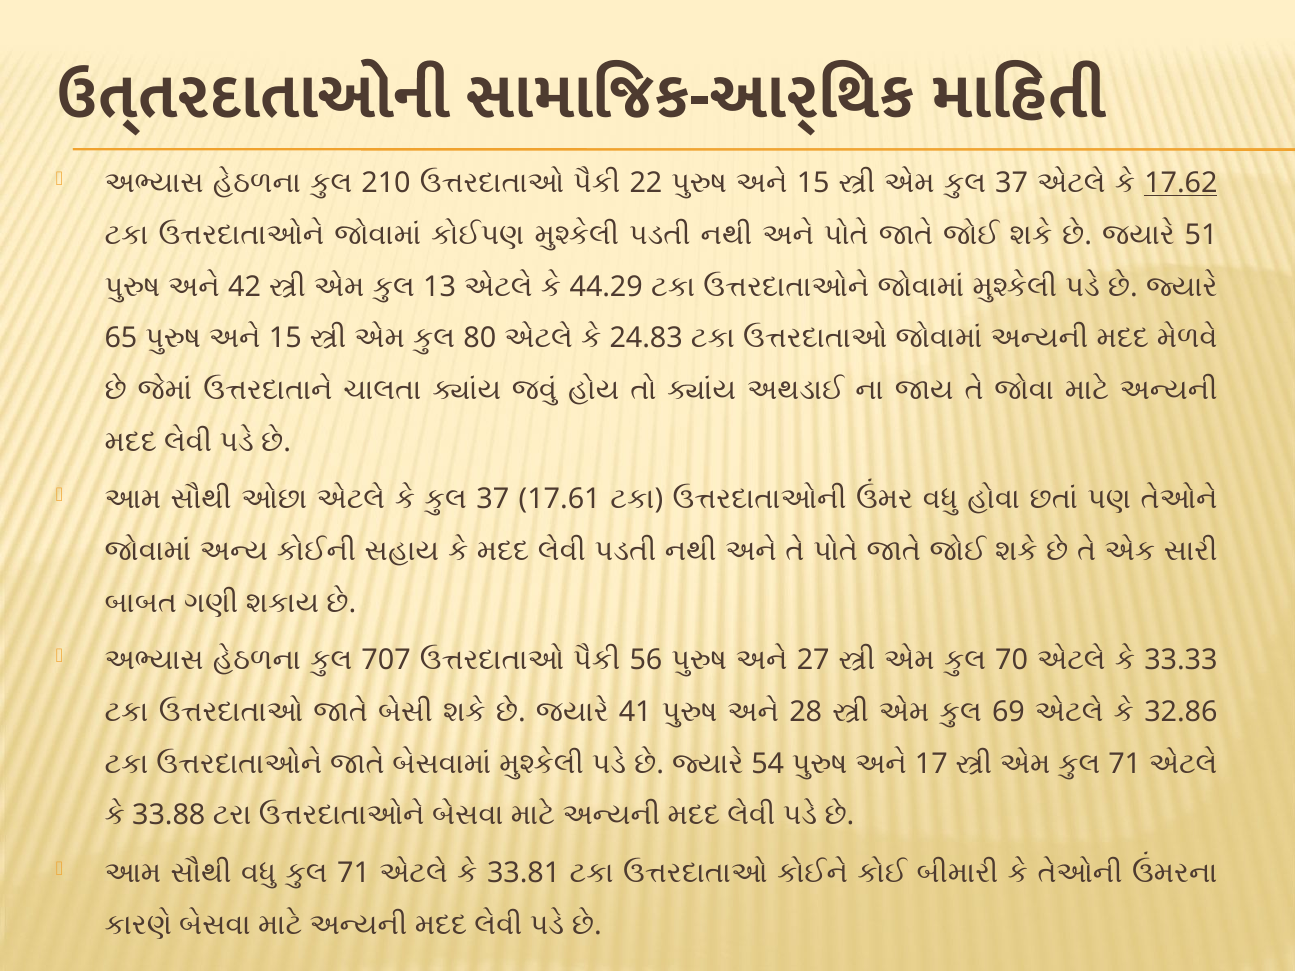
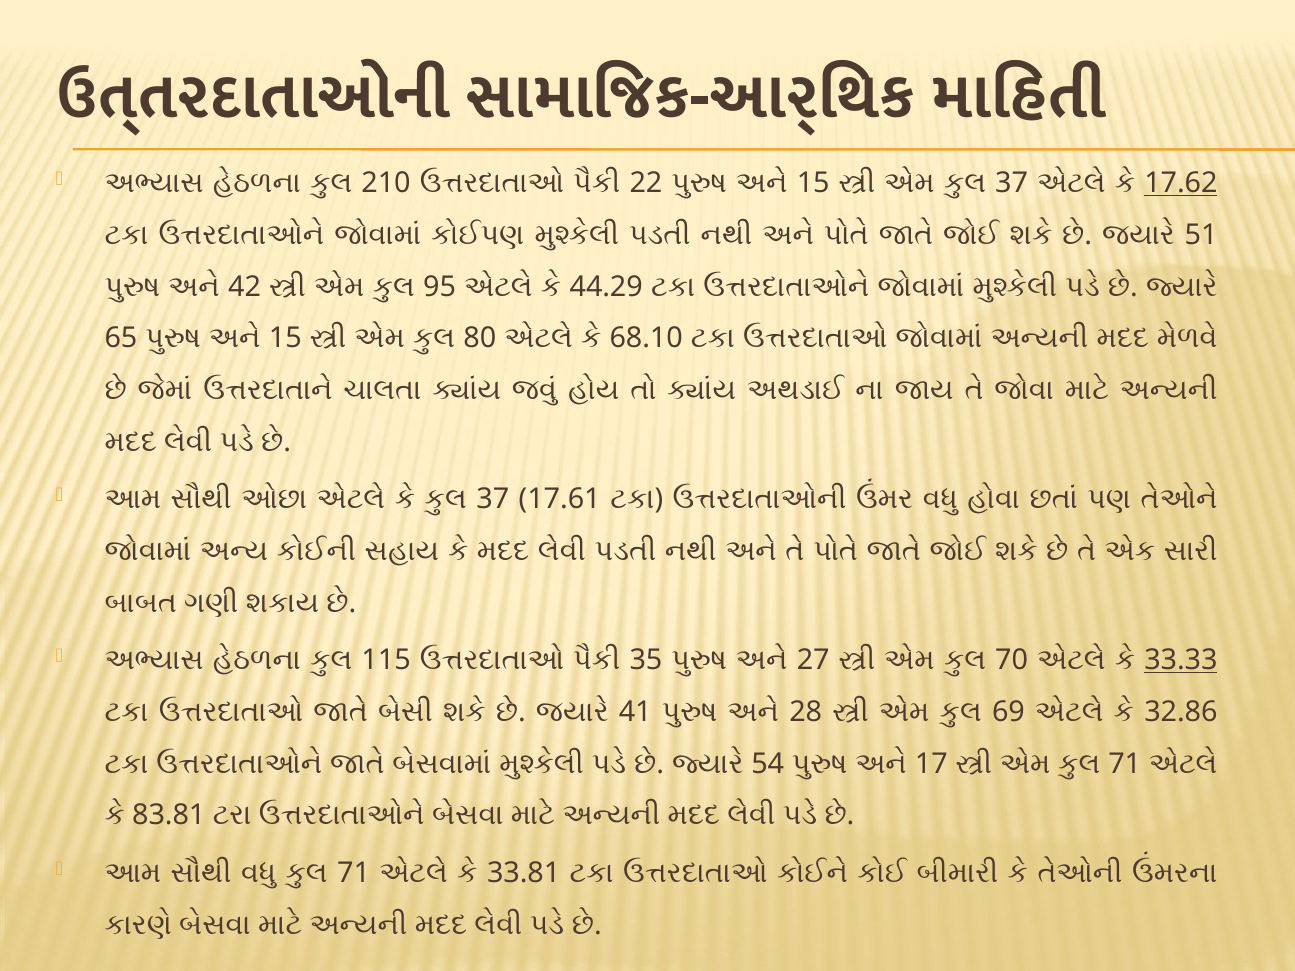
13: 13 -> 95 (440, 287)
24.83: 24.83 -> 68.10 (646, 338)
707: 707 -> 115 (386, 660)
56: 56 -> 35 (646, 660)
33.33 underline: none -> present (1181, 660)
33.88: 33.88 -> 83.81 (169, 816)
